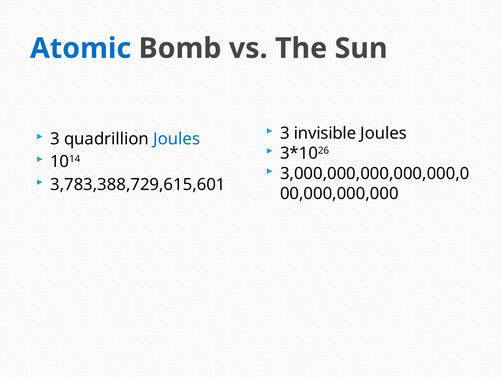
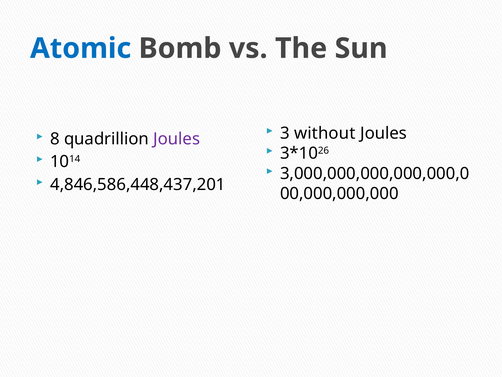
invisible: invisible -> without (325, 133)
3: 3 -> 8 (55, 139)
Joules colour: blue -> purple (177, 139)
3,783,388,729,615,601: 3,783,388,729,615,601 -> 4,846,586,448,437,201 (138, 184)
